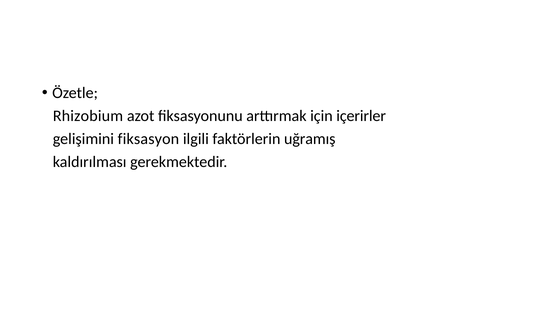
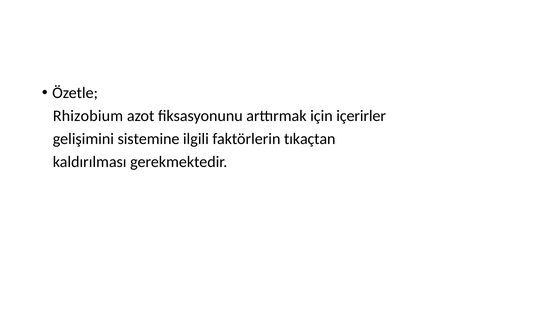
fiksasyon: fiksasyon -> sistemine (149, 139)
uğramış: uğramış -> tıkaçtan (310, 139)
